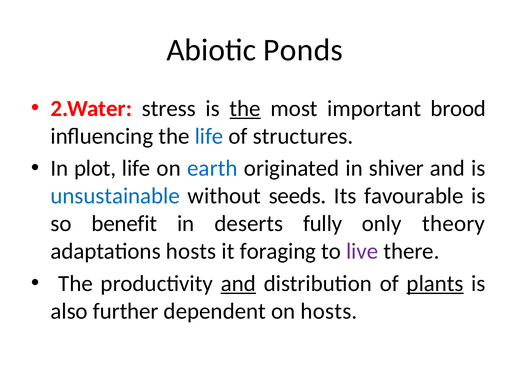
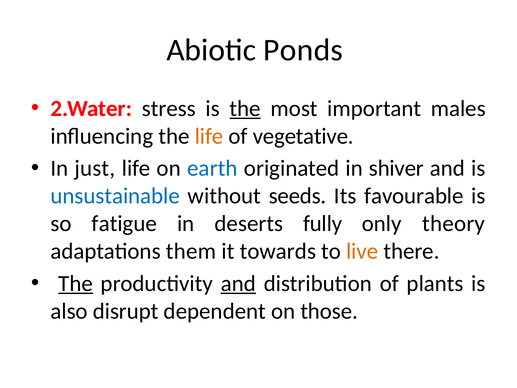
brood: brood -> males (458, 108)
life colour: blue -> orange (209, 136)
structures: structures -> vegetative (303, 136)
plot: plot -> just (95, 168)
benefit: benefit -> fatigue (124, 223)
adaptations hosts: hosts -> them (191, 251)
foraging: foraging -> towards (278, 251)
live colour: purple -> orange (362, 251)
The underline: none -> present (76, 283)
plants underline: present -> none (435, 283)
further: further -> disrupt (126, 311)
on hosts: hosts -> those (329, 311)
